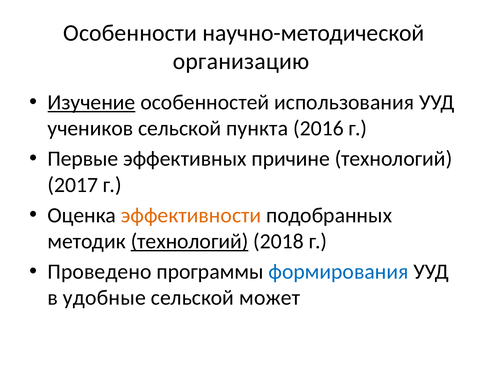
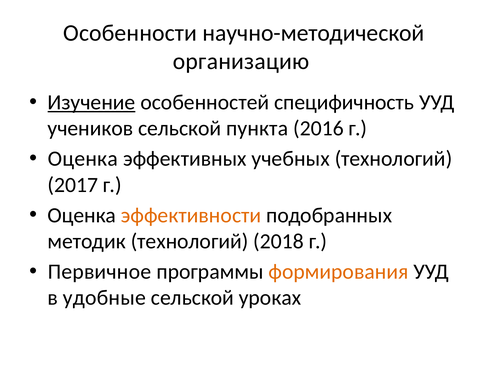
использования: использования -> специфичность (344, 102)
Первые: Первые -> Оценка (83, 159)
причине: причине -> учебных (291, 159)
технологий underline: present -> none (190, 241)
Проведено: Проведено -> Первичное (99, 272)
формирования colour: blue -> orange (338, 272)
может: может -> уроках (270, 298)
